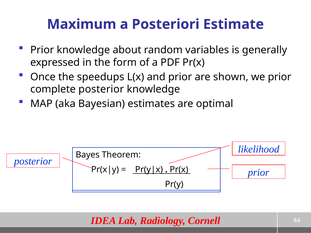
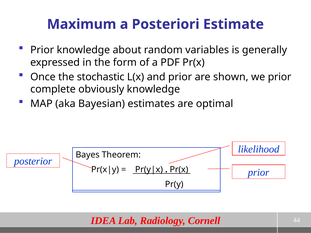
speedups: speedups -> stochastic (101, 77)
complete posterior: posterior -> obviously (101, 89)
